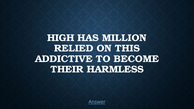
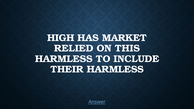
MILLION: MILLION -> MARKET (124, 38)
ADDICTIVE: ADDICTIVE -> HARMLESS (64, 59)
BECOME: BECOME -> INCLUDE (136, 59)
